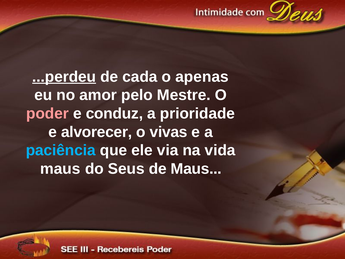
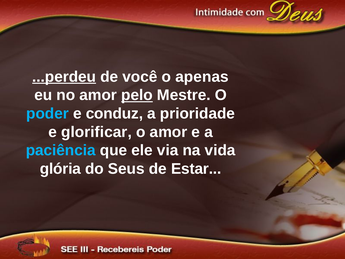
cada: cada -> você (140, 77)
pelo underline: none -> present (137, 95)
poder colour: pink -> light blue (47, 113)
alvorecer: alvorecer -> glorificar (96, 132)
o vivas: vivas -> amor (168, 132)
maus: maus -> glória (60, 169)
de Maus: Maus -> Estar (196, 169)
